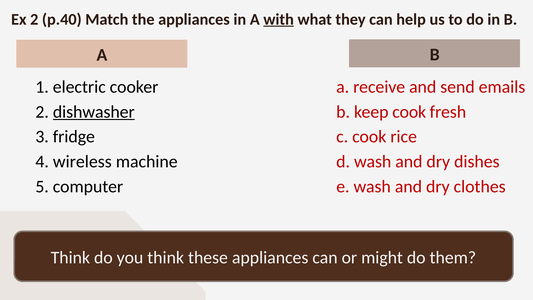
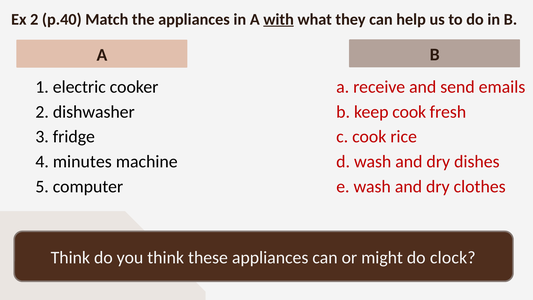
dishwasher underline: present -> none (94, 112)
wireless: wireless -> minutes (82, 162)
them: them -> clock (453, 257)
